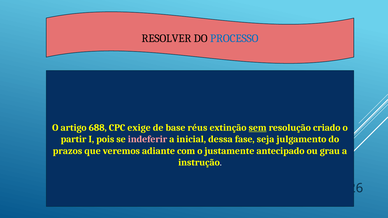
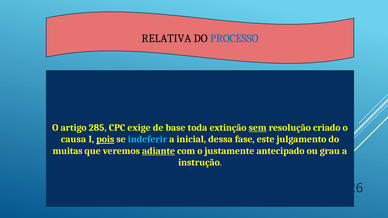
RESOLVER: RESOLVER -> RELATIVA (166, 38)
688: 688 -> 285 (98, 128)
réus: réus -> toda (197, 128)
partir: partir -> causa (73, 139)
pois underline: none -> present (105, 139)
indeferir colour: pink -> light blue (148, 139)
seja: seja -> este (266, 139)
prazos: prazos -> muitas (68, 151)
adiante underline: none -> present (159, 151)
